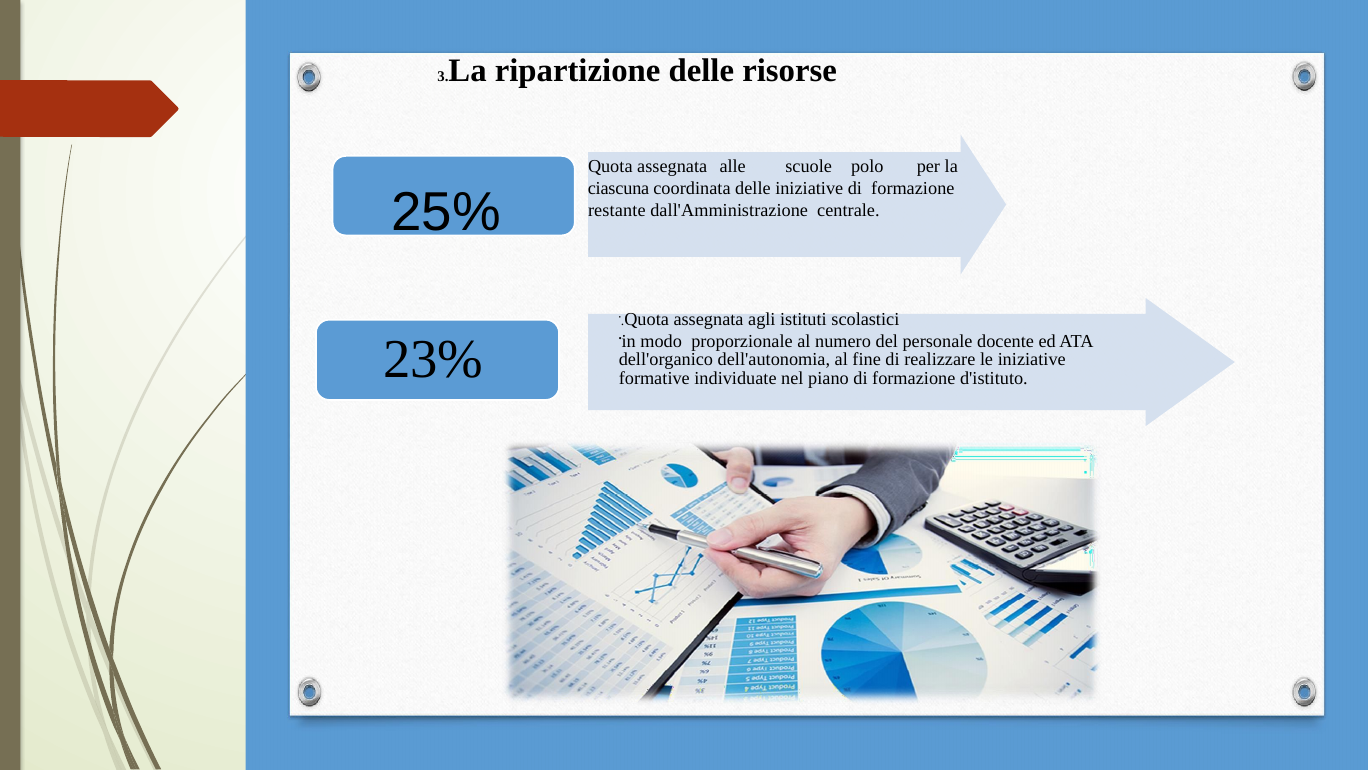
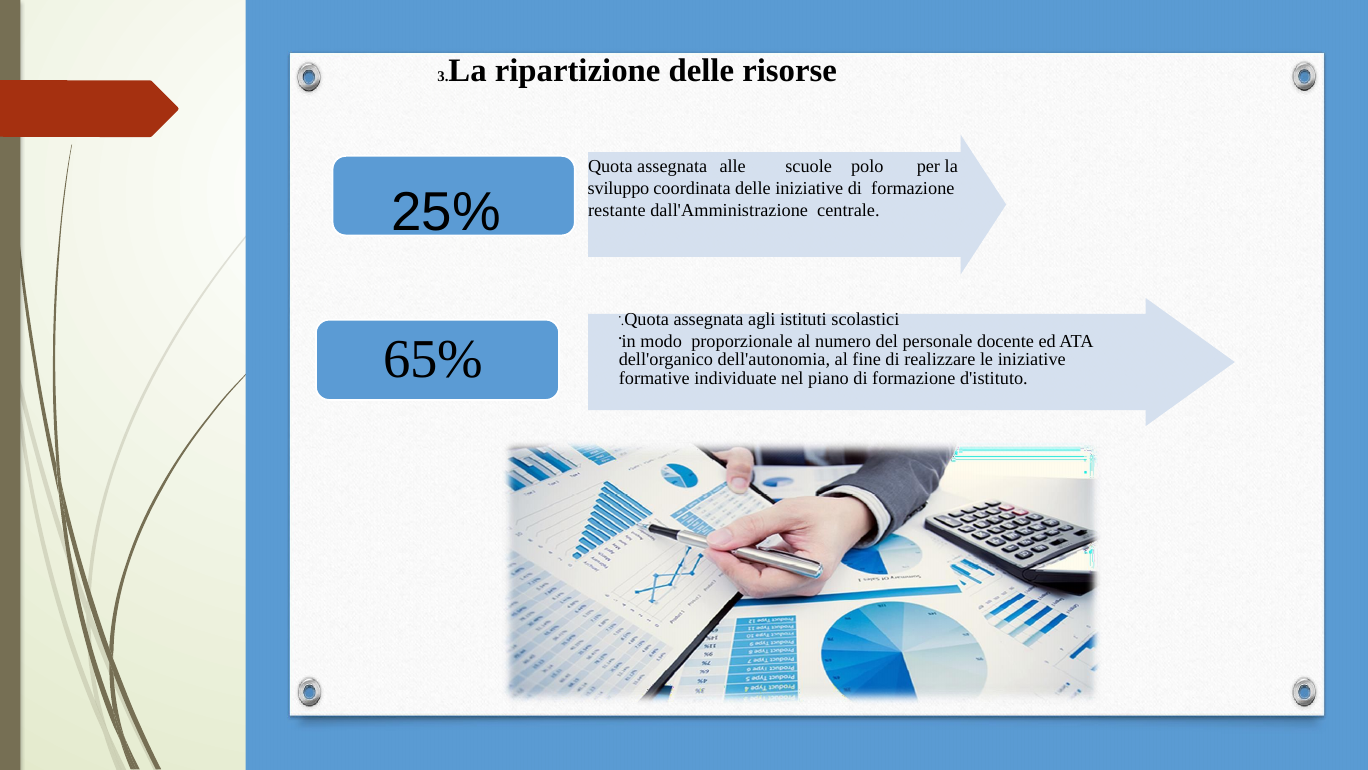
ciascuna: ciascuna -> sviluppo (619, 189)
23%: 23% -> 65% (433, 359)
